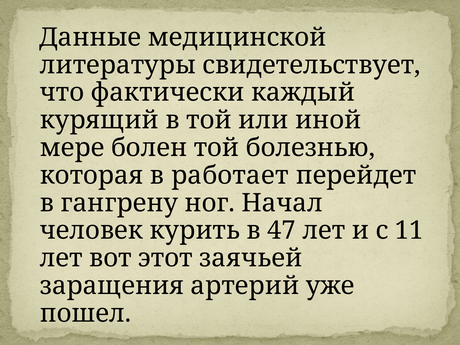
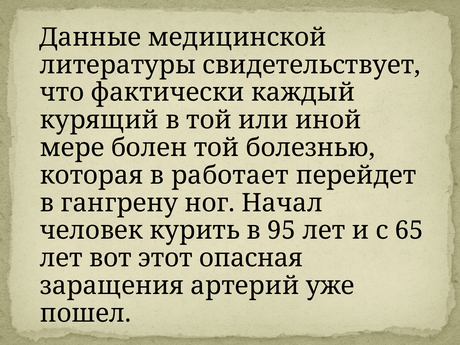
47: 47 -> 95 (282, 231)
11: 11 -> 65 (409, 231)
заячьей: заячьей -> опасная (251, 258)
